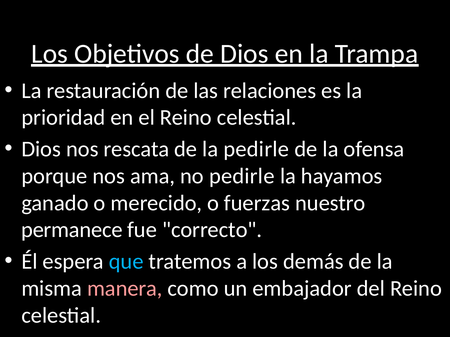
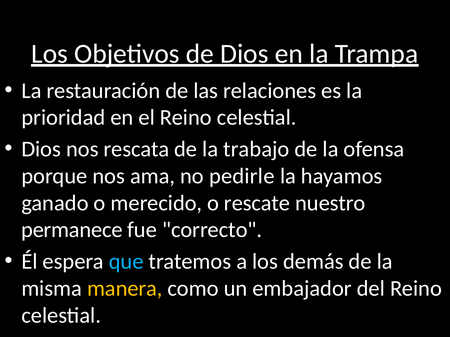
la pedirle: pedirle -> trabajo (256, 149)
fuerzas: fuerzas -> rescate (257, 203)
manera colour: pink -> yellow (125, 289)
